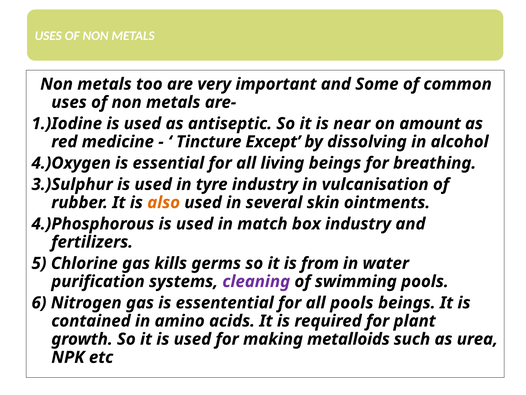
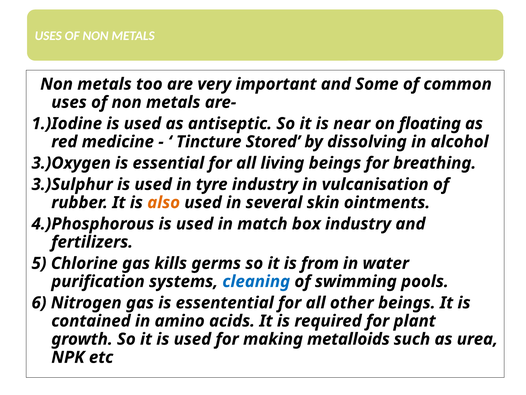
amount: amount -> floating (430, 123)
Except: Except -> Stored (273, 142)
4.)Oxygen: 4.)Oxygen -> 3.)Oxygen (71, 163)
cleaning colour: purple -> blue (256, 281)
all pools: pools -> other (352, 302)
